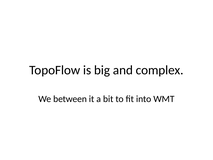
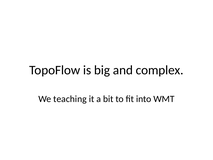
between: between -> teaching (70, 99)
